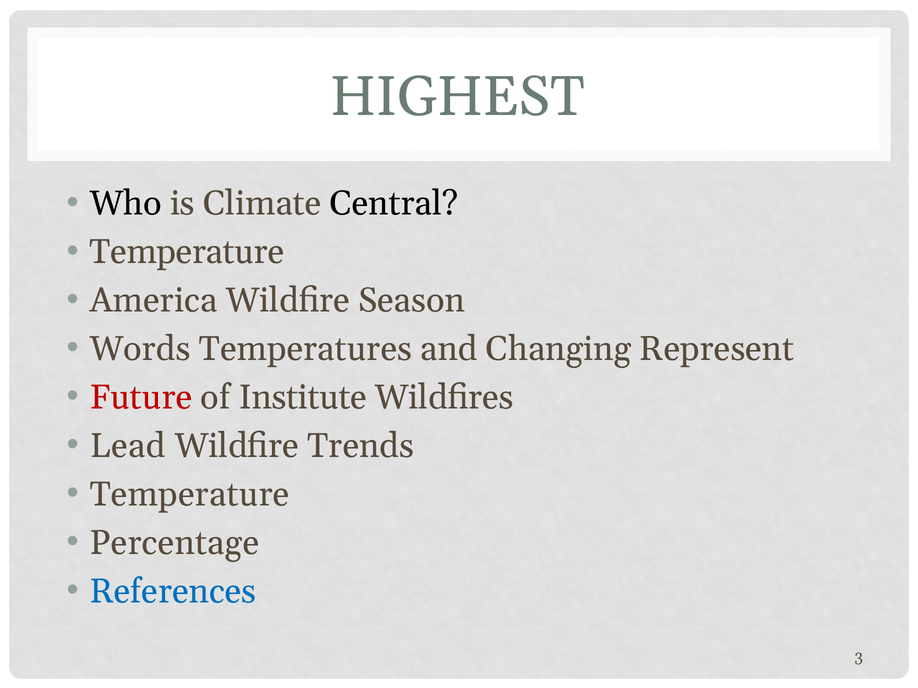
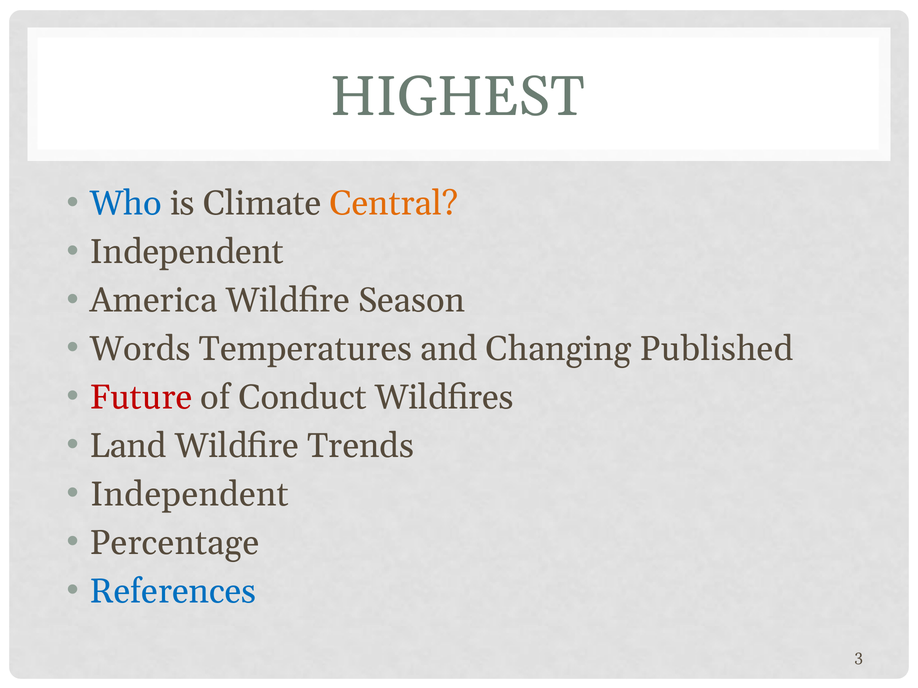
Who colour: black -> blue (126, 204)
Central colour: black -> orange (394, 204)
Temperature: Temperature -> Independent (187, 252)
Represent: Represent -> Published (717, 349)
Institute: Institute -> Conduct (303, 398)
Lead: Lead -> Land (128, 446)
Temperature: Temperature -> Independent (189, 495)
